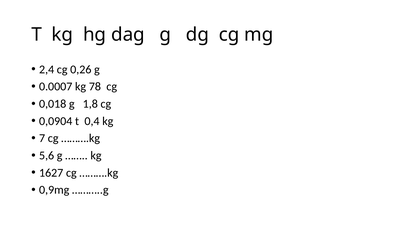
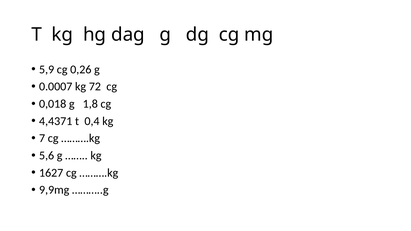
2,4: 2,4 -> 5,9 (47, 69)
78: 78 -> 72 (95, 87)
0,0904: 0,0904 -> 4,4371 (56, 121)
0,9mg: 0,9mg -> 9,9mg (54, 190)
